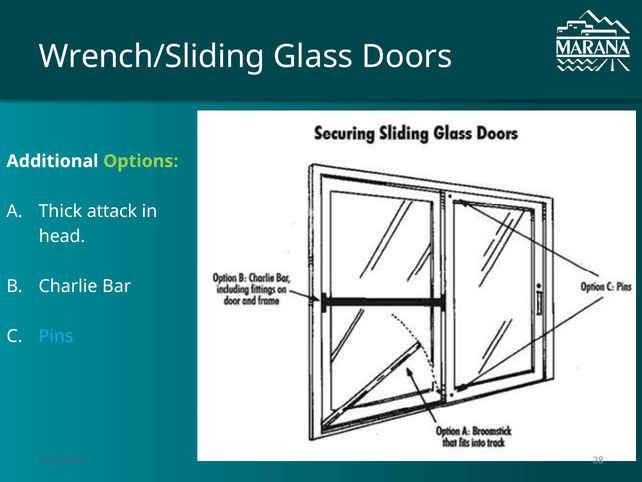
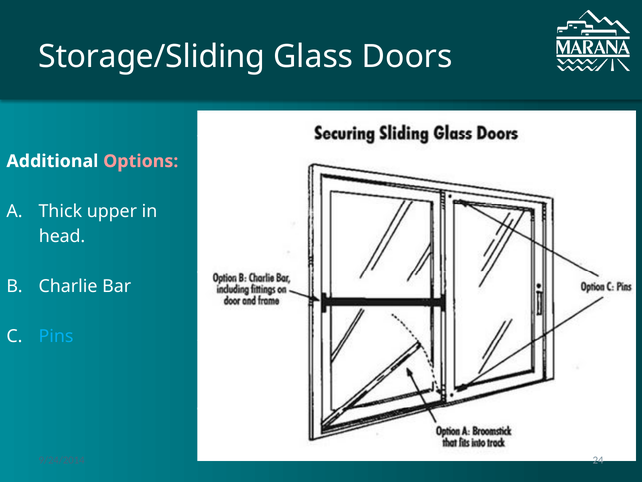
Wrench/Sliding: Wrench/Sliding -> Storage/Sliding (152, 57)
Options colour: light green -> pink (141, 161)
attack: attack -> upper (112, 211)
38: 38 -> 24 (598, 460)
